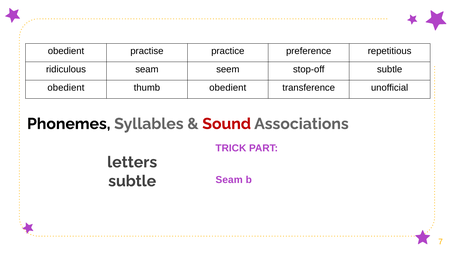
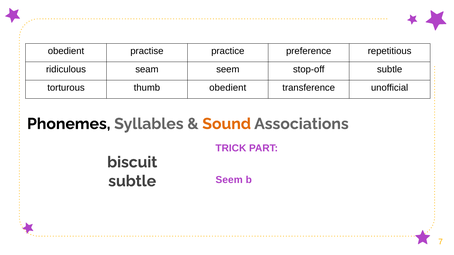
obedient: obedient -> torturous (66, 88)
Sound colour: red -> orange (227, 124)
letters: letters -> biscuit (132, 162)
Seam: Seam -> Seem (229, 180)
